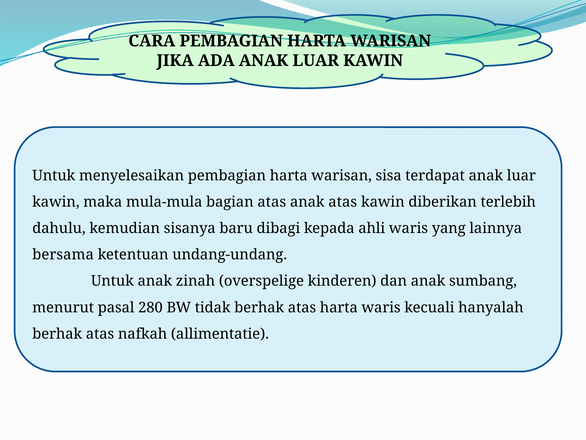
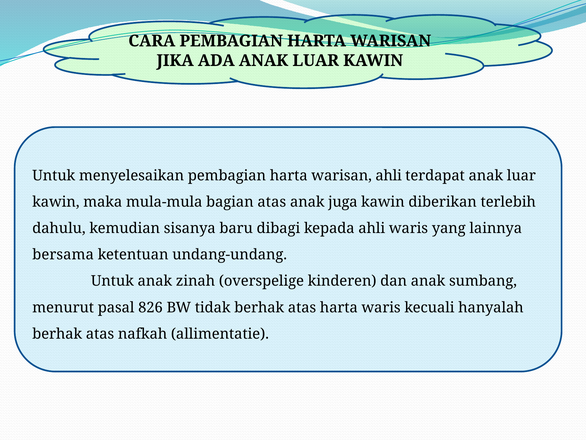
warisan sisa: sisa -> ahli (389, 175)
anak atas: atas -> juga (343, 202)
280: 280 -> 826 (150, 307)
